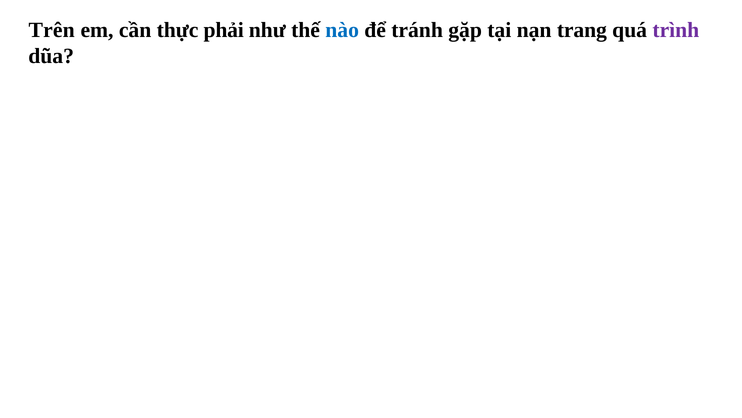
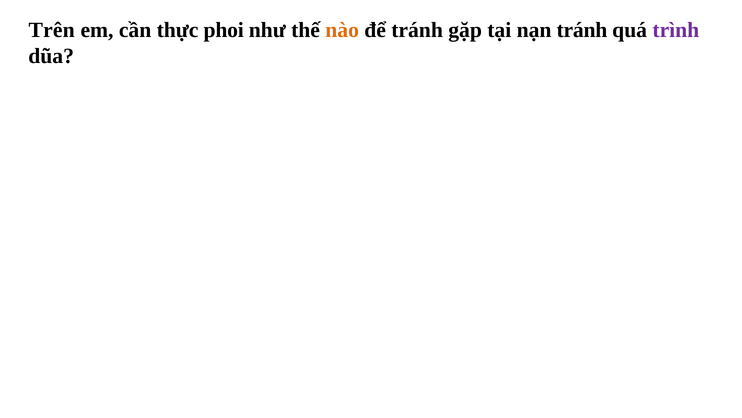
phải: phải -> phoi (224, 30)
nào colour: blue -> orange (342, 30)
nạn trang: trang -> tránh (582, 30)
